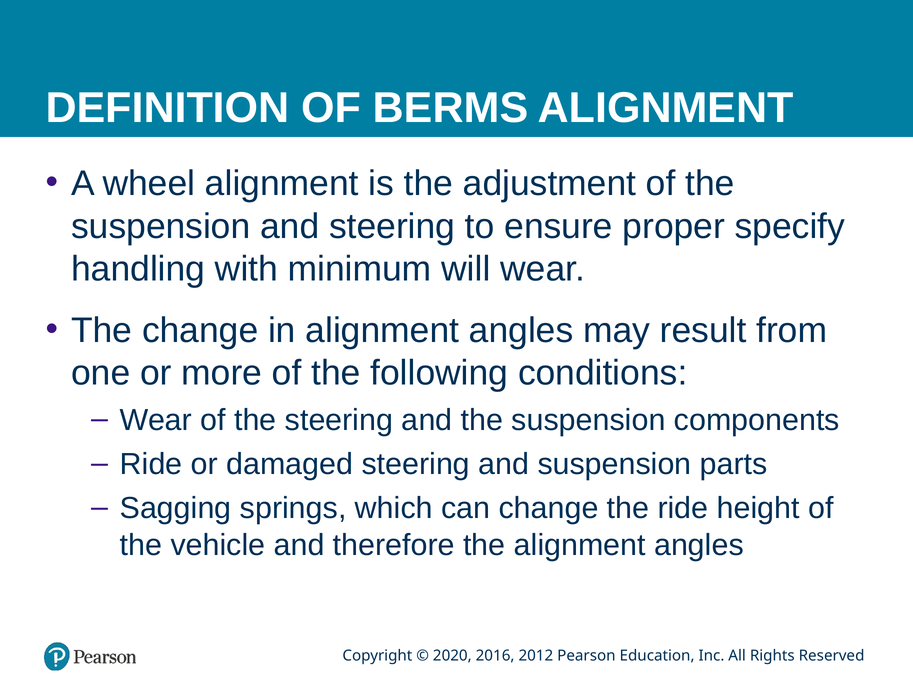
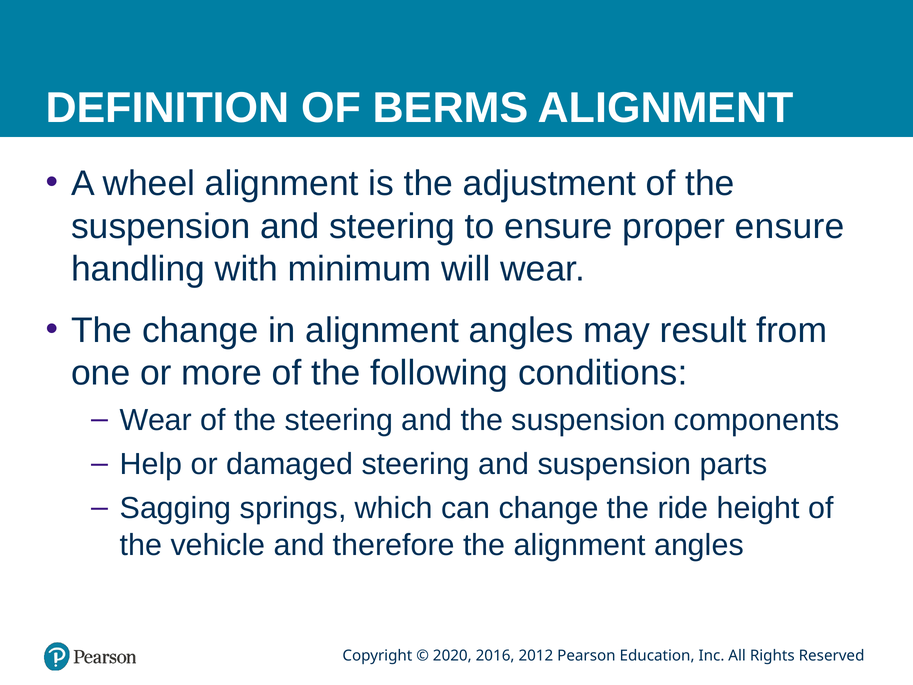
proper specify: specify -> ensure (790, 226)
Ride: Ride -> Help (151, 464)
